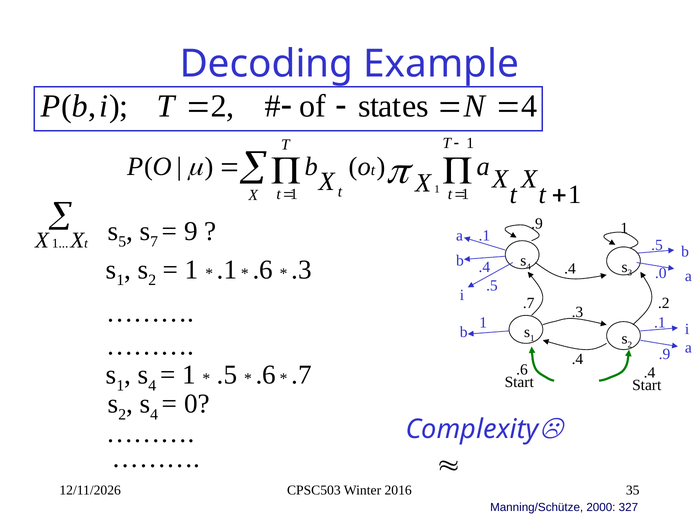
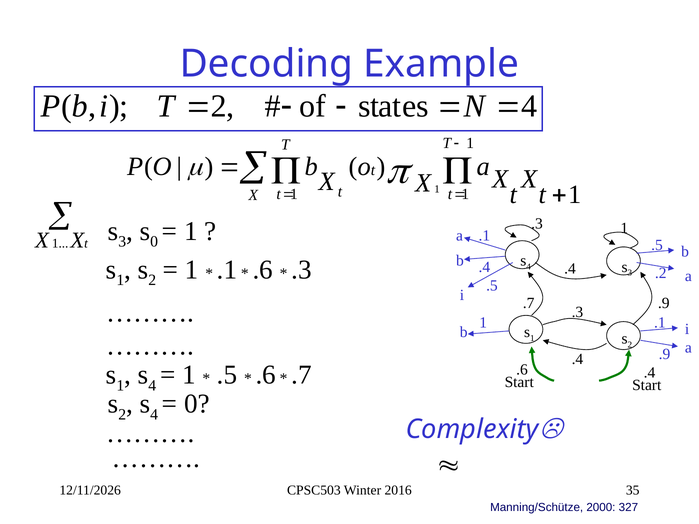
.9: .9 -> .3 (537, 224)
5: 5 -> 3 (122, 242)
7: 7 -> 0 (154, 242)
9: 9 -> 1 (191, 231)
.0: .0 -> .2 (661, 273)
.2: .2 -> .9 (664, 303)
